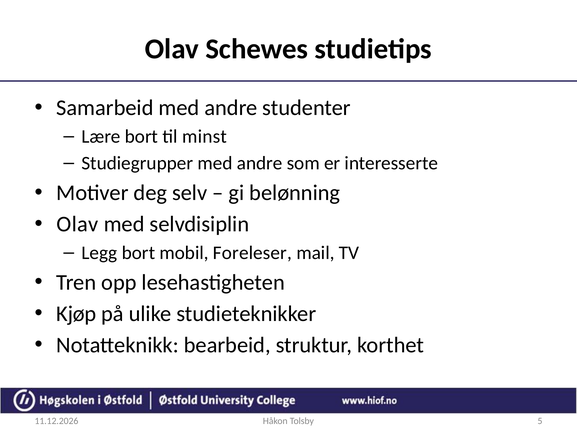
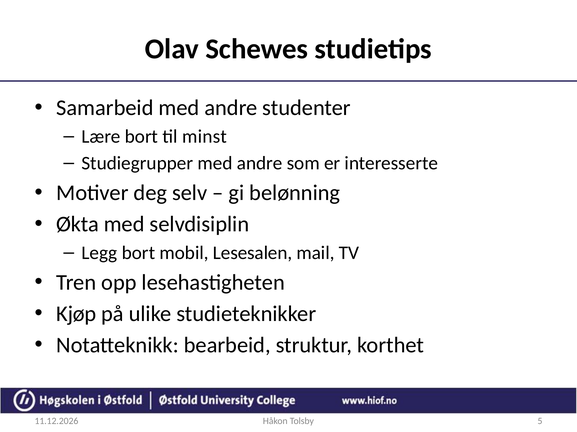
Olav: Olav -> Økta (78, 225)
Foreleser: Foreleser -> Lesesalen (253, 253)
